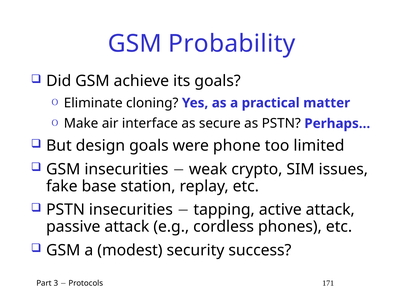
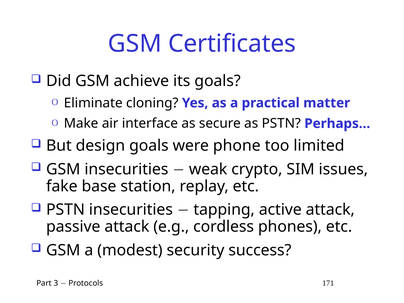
Probability: Probability -> Certificates (232, 44)
